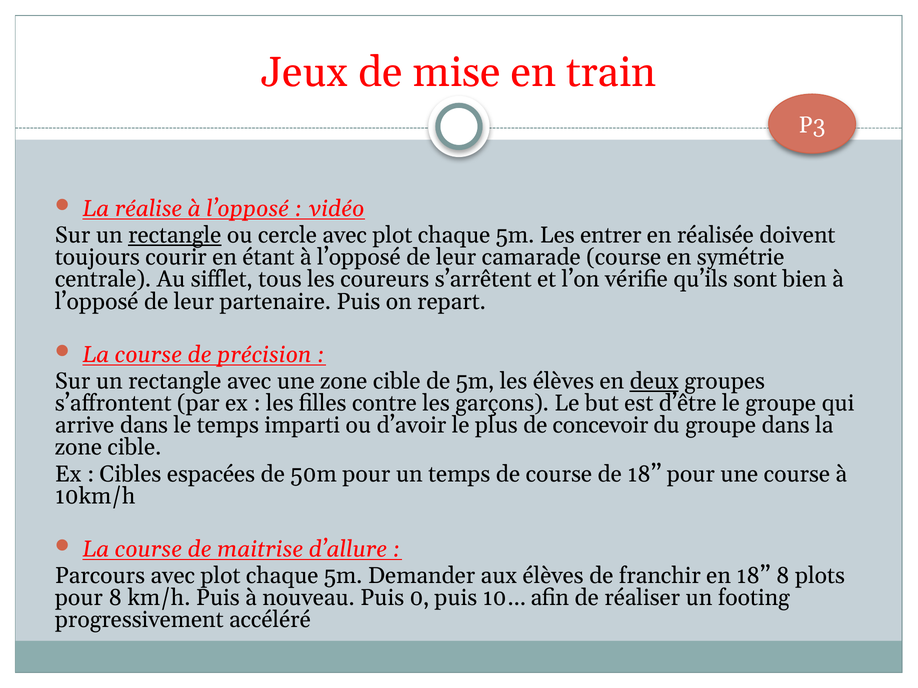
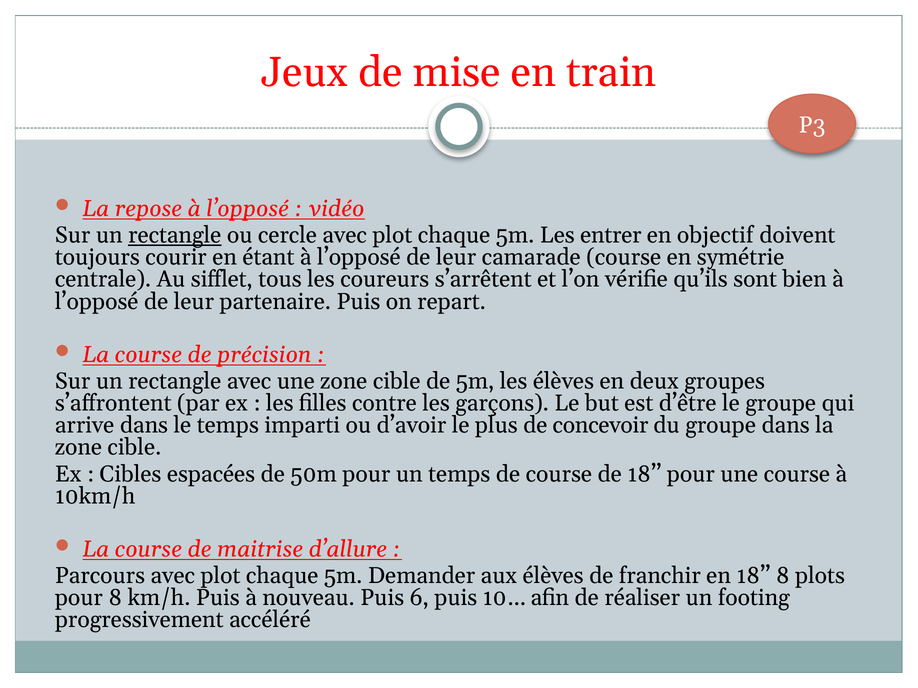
réalise: réalise -> repose (149, 209)
réalisée: réalisée -> objectif (715, 236)
deux underline: present -> none (654, 382)
0: 0 -> 6 (419, 598)
